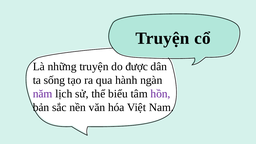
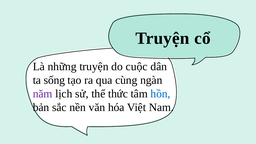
được: được -> cuộc (137, 66)
hành: hành -> cùng (126, 80)
biểu: biểu -> thức (118, 94)
hồn colour: purple -> blue (160, 94)
